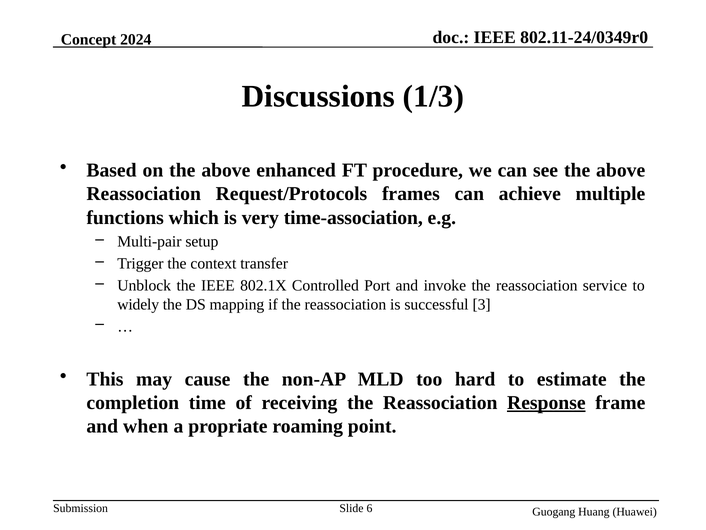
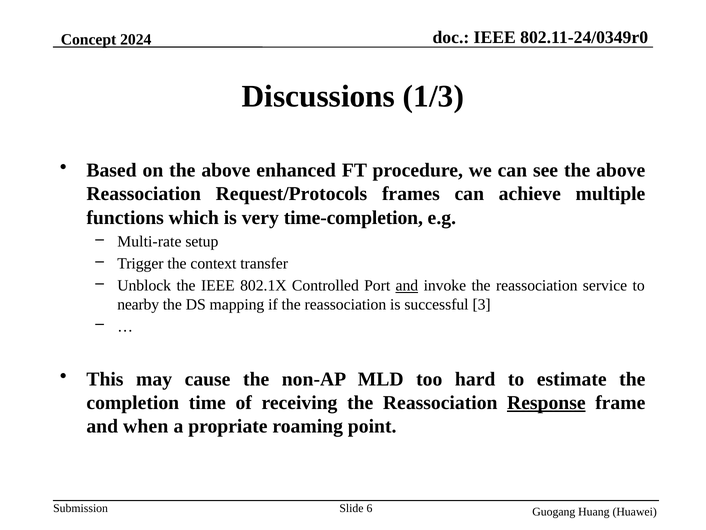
time-association: time-association -> time-completion (353, 217)
Multi-pair: Multi-pair -> Multi-rate (149, 241)
and underline: none -> present (407, 285)
widely: widely -> nearby (138, 304)
